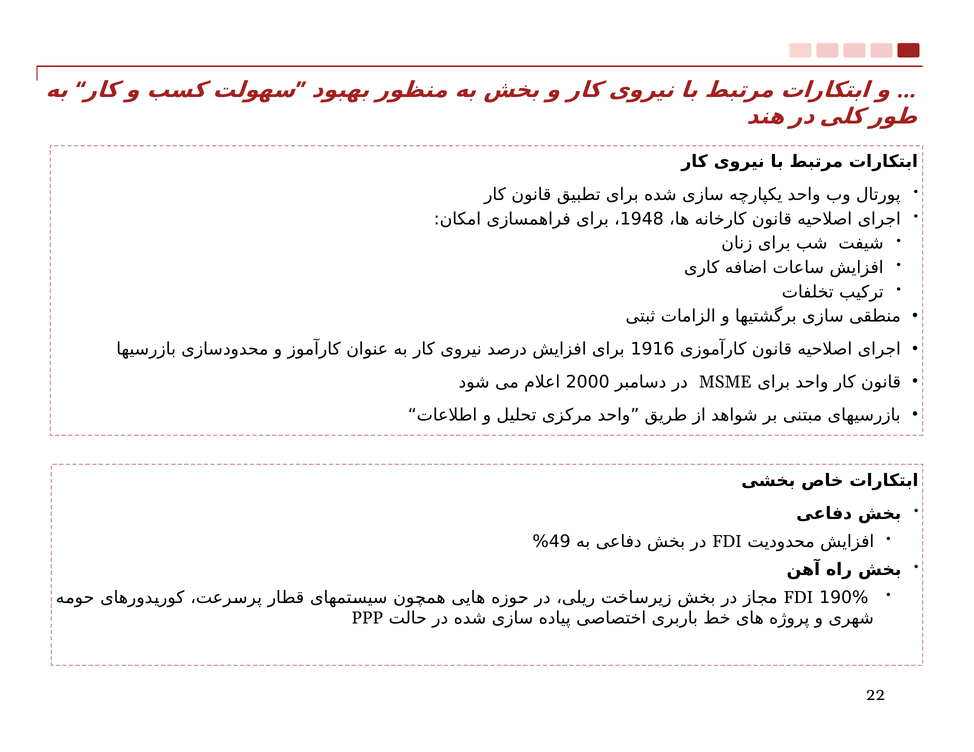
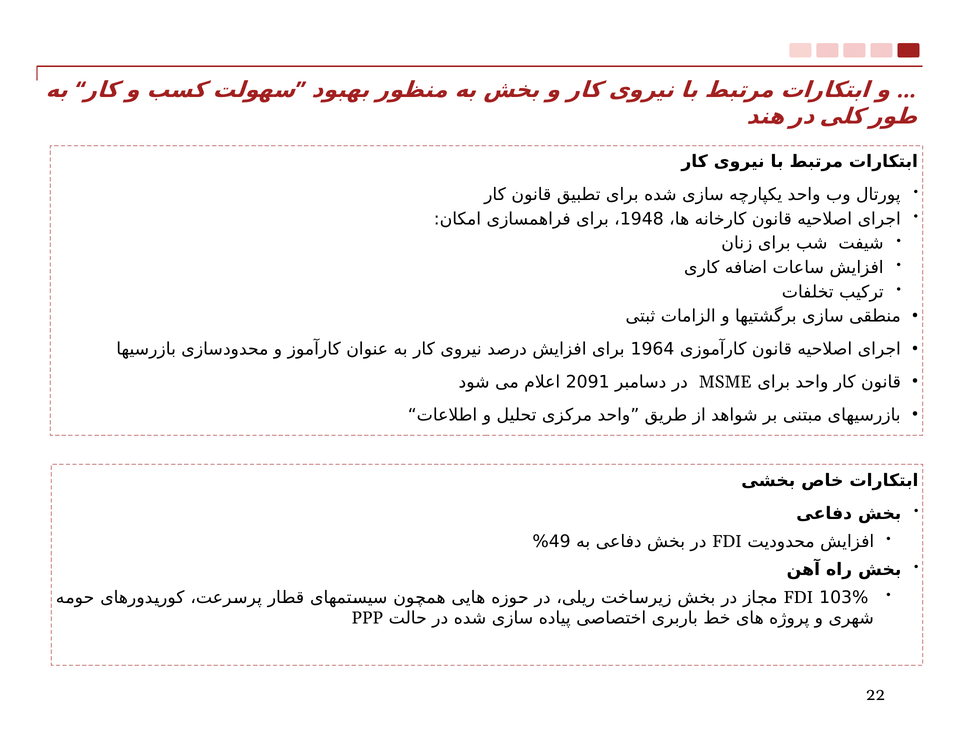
1916: 1916 -> 1964 (652, 349)
2000: 2000 -> 2091 (588, 382)
190%: 190% -> 103% (844, 598)
